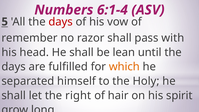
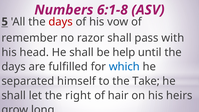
6:1-4: 6:1-4 -> 6:1-8 (112, 10)
lean: lean -> help (124, 52)
which colour: orange -> blue (124, 67)
Holy: Holy -> Take (146, 81)
spirit: spirit -> heirs (179, 95)
